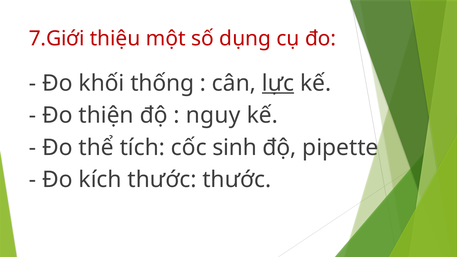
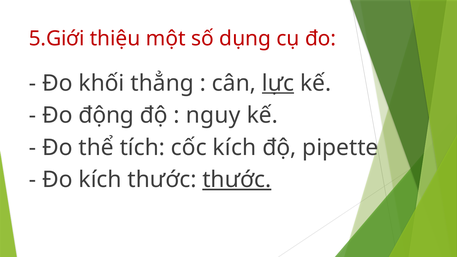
7.Giới: 7.Giới -> 5.Giới (57, 39)
thống: thống -> thẳng (162, 83)
thiện: thiện -> động (106, 115)
cốc sinh: sinh -> kích (234, 148)
thước underline: none -> present (237, 180)
